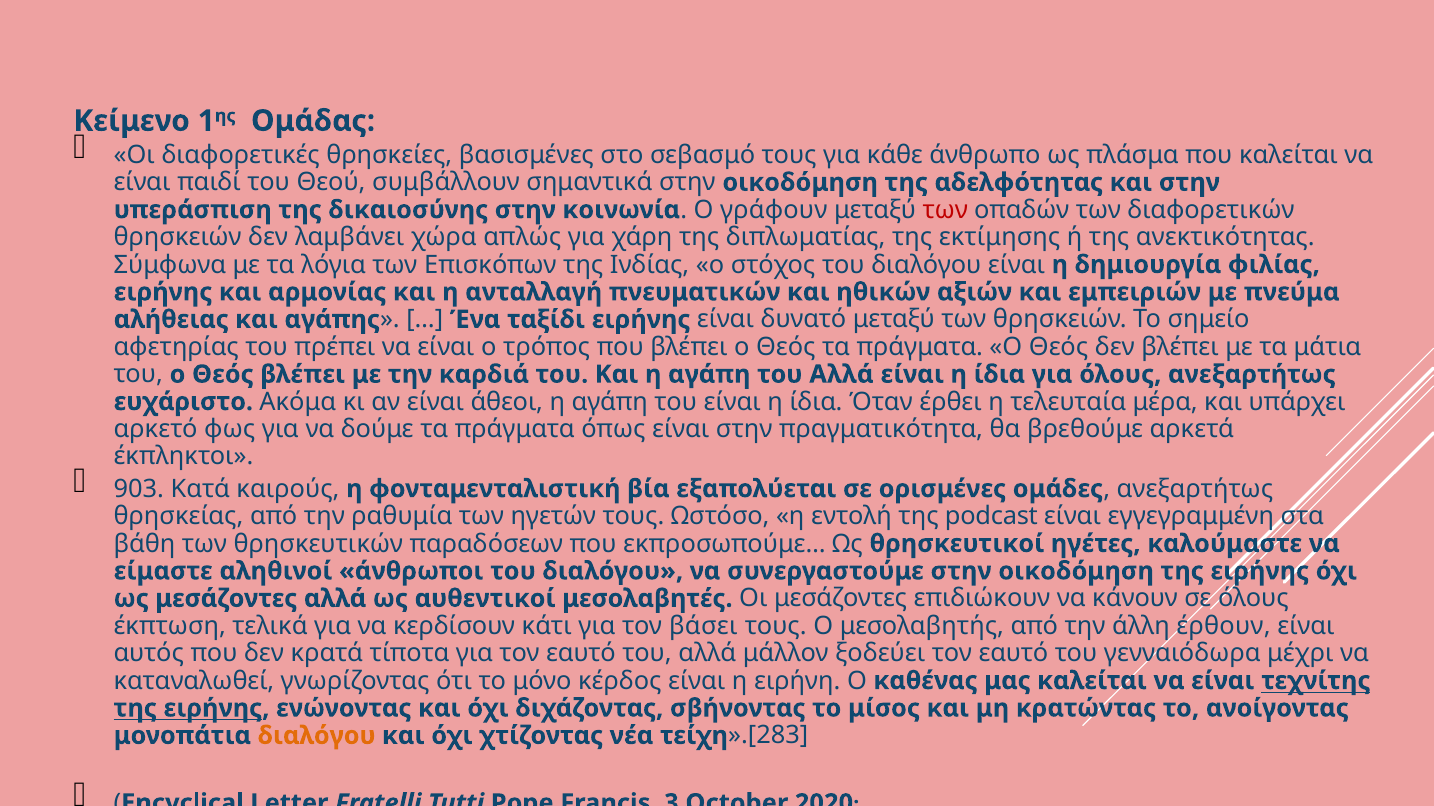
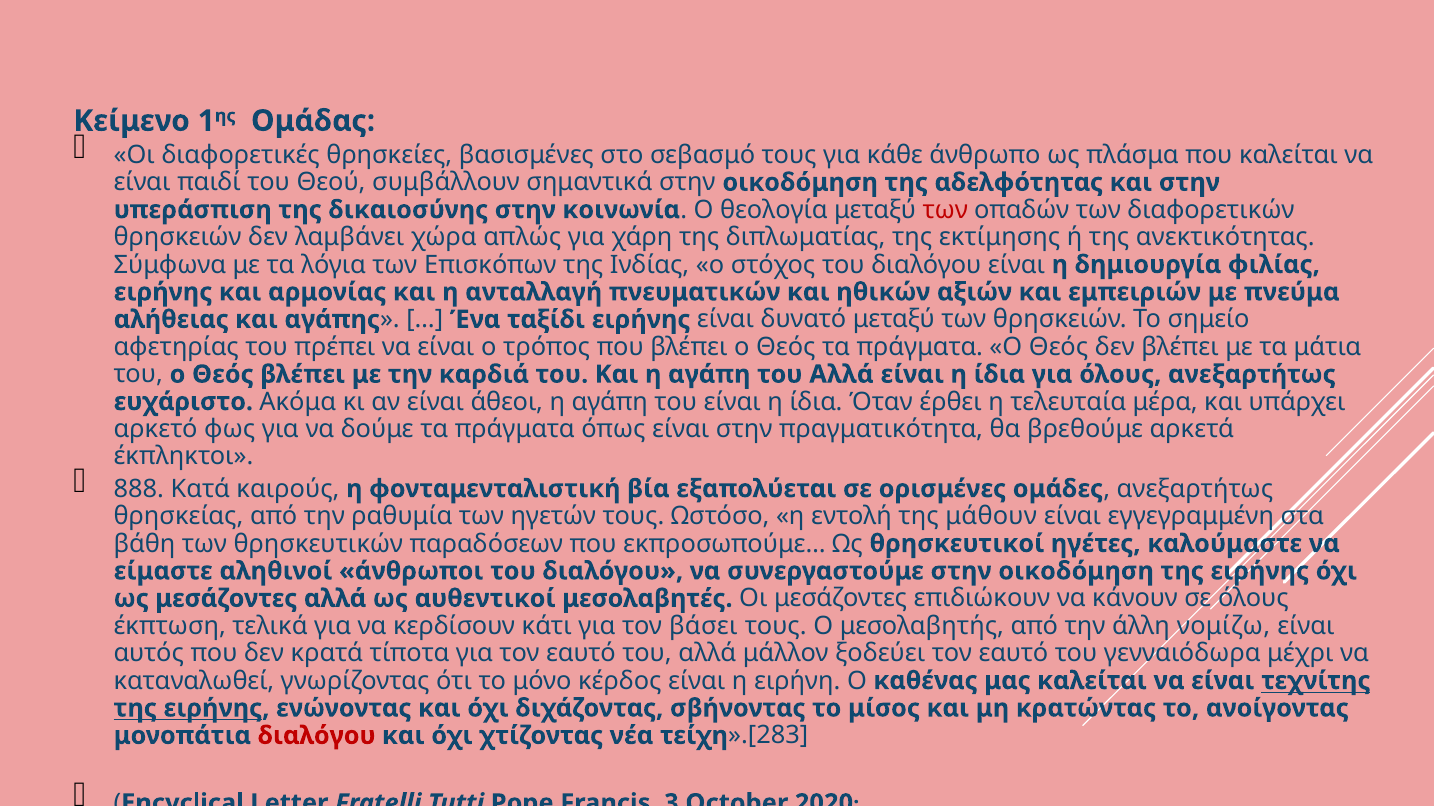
γράφουν: γράφουν -> θεολογία (774, 210)
903: 903 -> 888 (139, 489)
podcast: podcast -> μάθουν (991, 517)
έρθουν: έρθουν -> νομίζω (1224, 626)
διαλόγου colour: orange -> red (317, 736)
